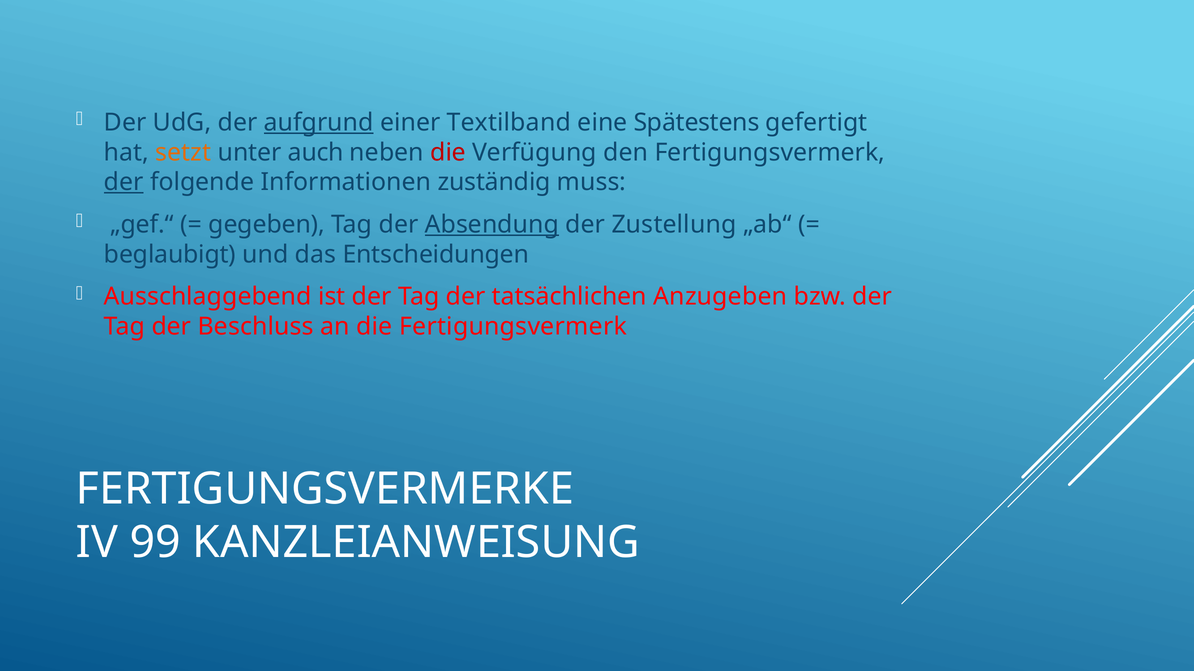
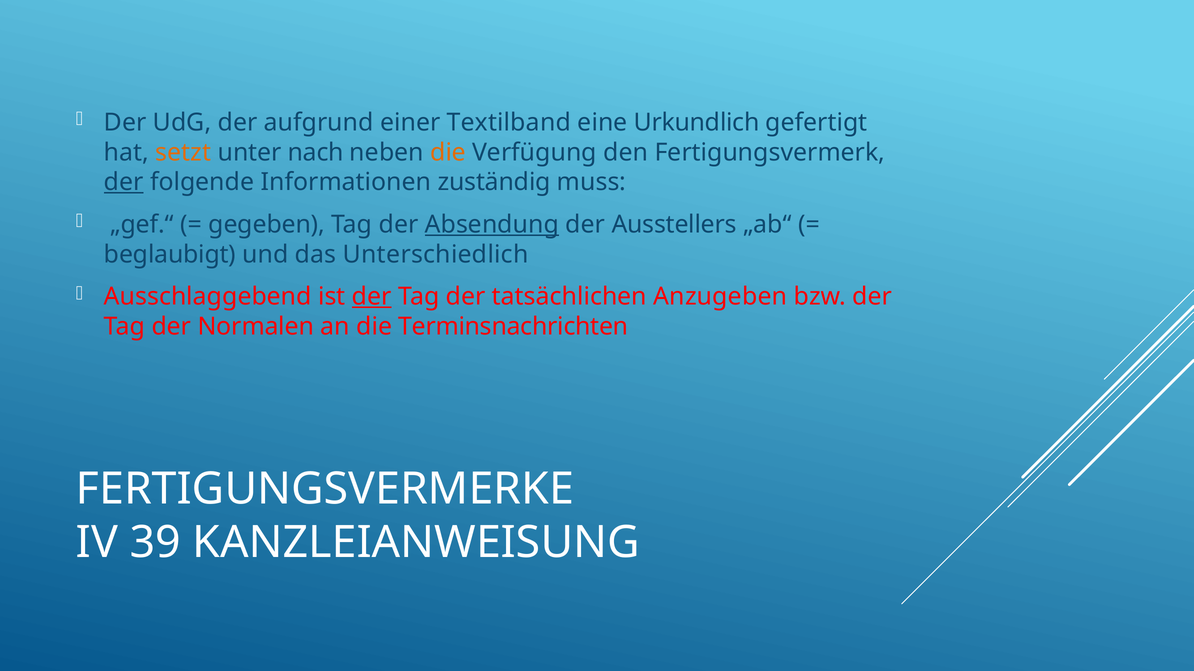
aufgrund underline: present -> none (319, 123)
Spätestens: Spätestens -> Urkundlich (697, 123)
auch: auch -> nach (316, 153)
die colour: red -> orange (448, 153)
Zustellung: Zustellung -> Ausstellers (674, 225)
Entscheidungen: Entscheidungen -> Unterschiedlich (436, 255)
der underline: none -> present (372, 297)
Beschluss: Beschluss -> Normalen (256, 327)
die Fertigungsvermerk: Fertigungsvermerk -> Terminsnachrichten (513, 327)
99: 99 -> 39 (155, 543)
